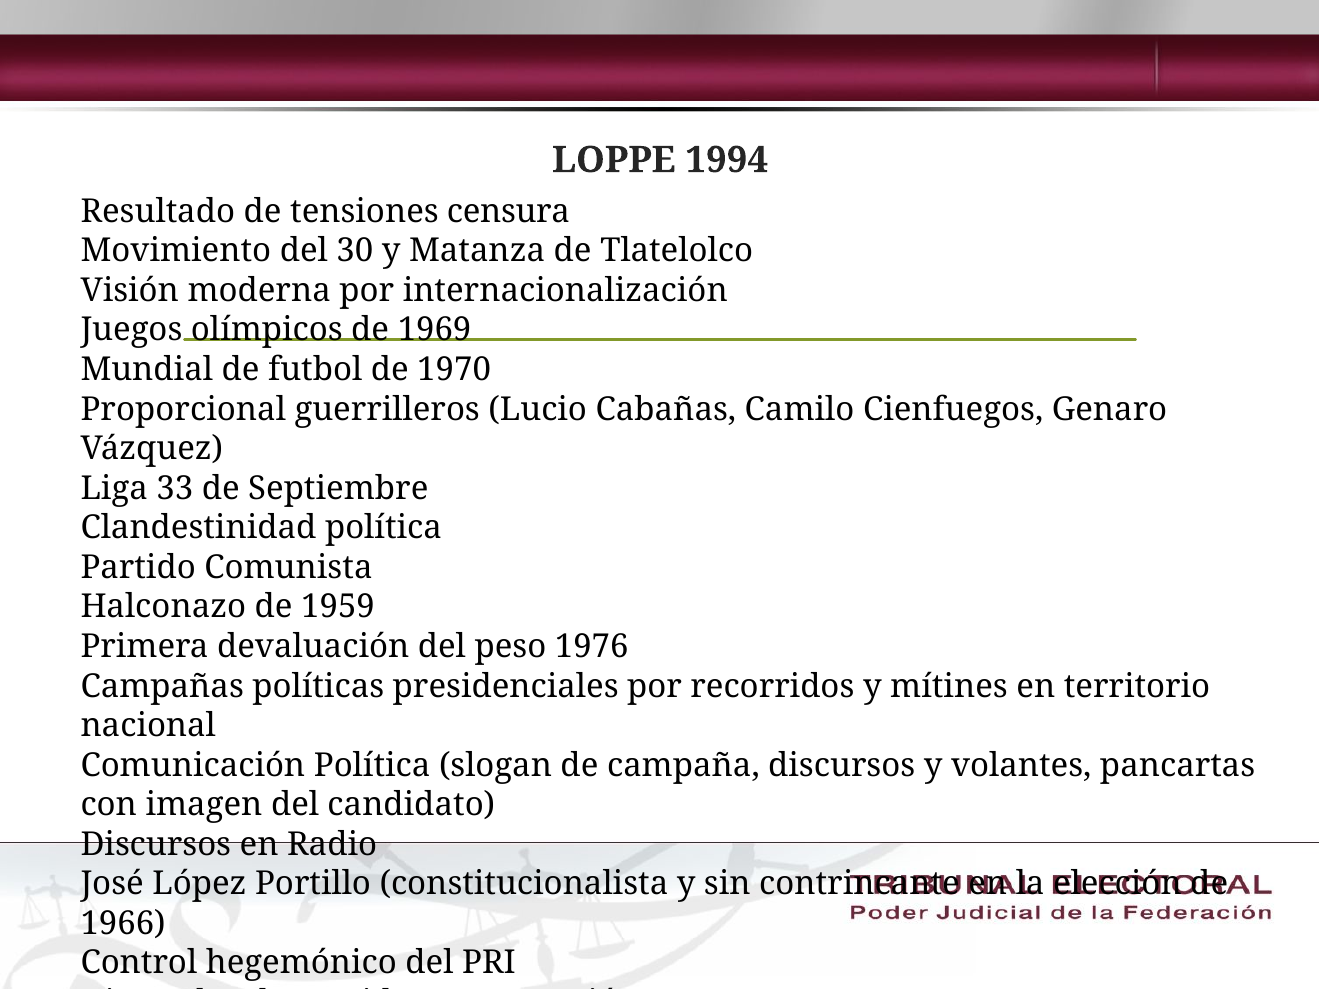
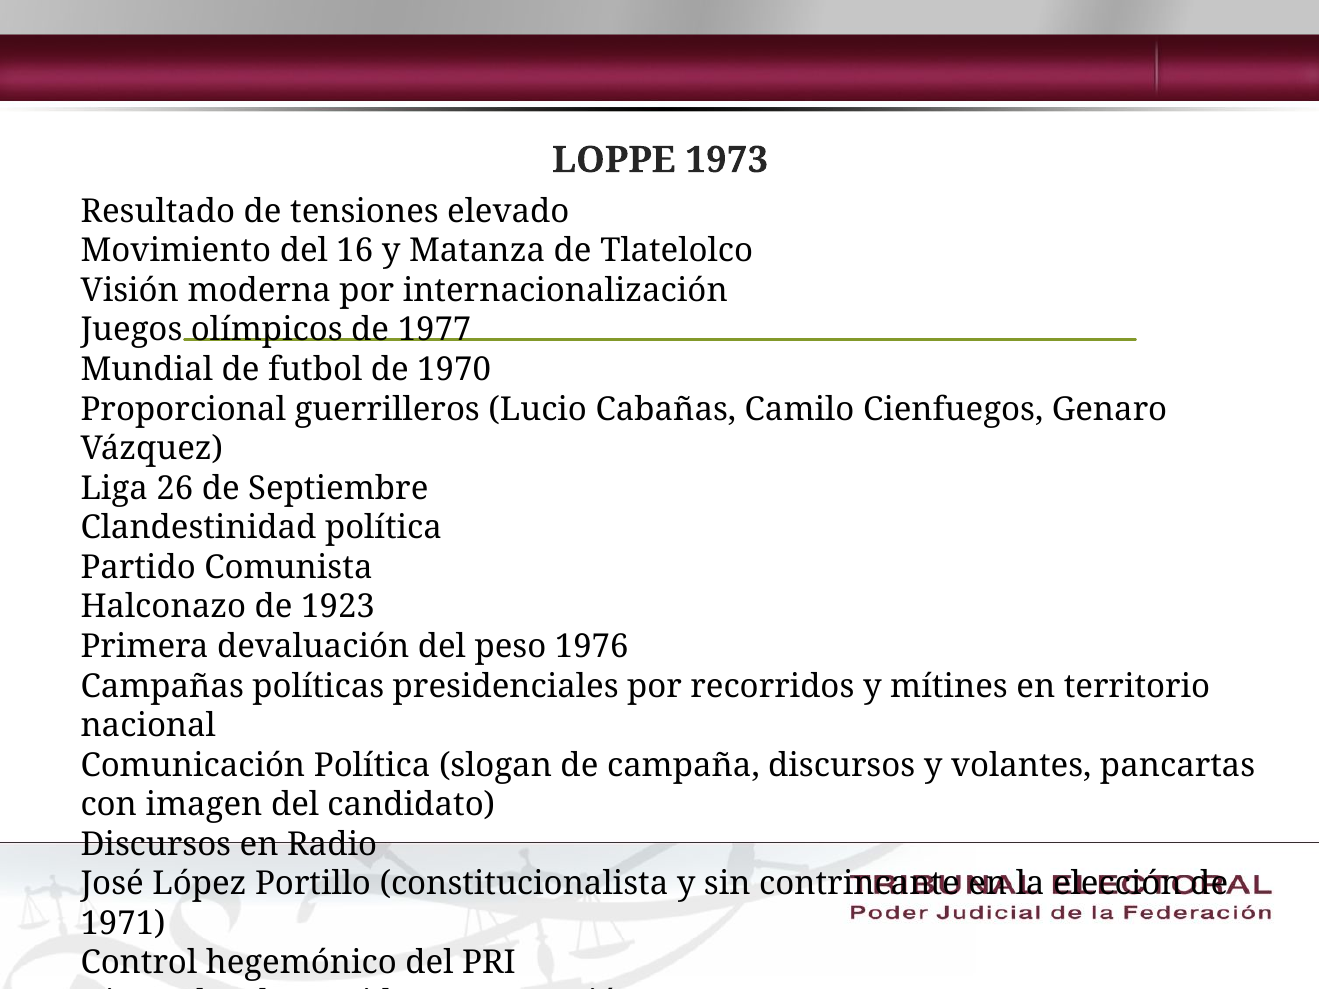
1994: 1994 -> 1973 (727, 160)
censura: censura -> elevado (508, 211)
30: 30 -> 16 (355, 251)
1969: 1969 -> 1977 (435, 330)
33: 33 -> 26 (175, 488)
1959: 1959 -> 1923 (338, 607)
1966: 1966 -> 1971 (123, 924)
